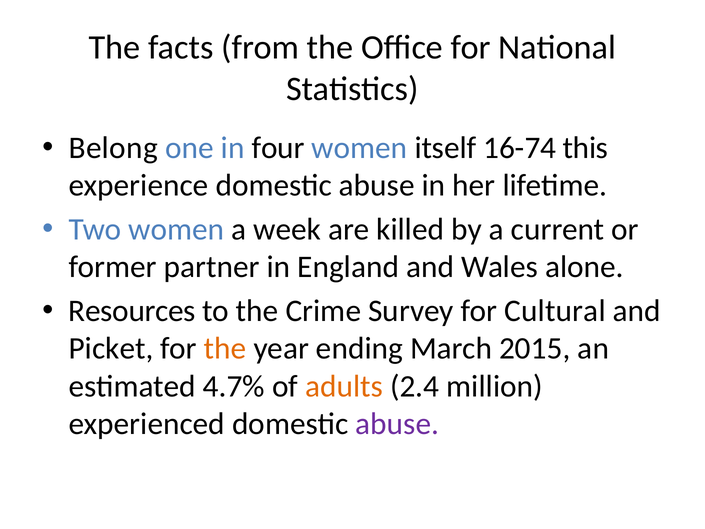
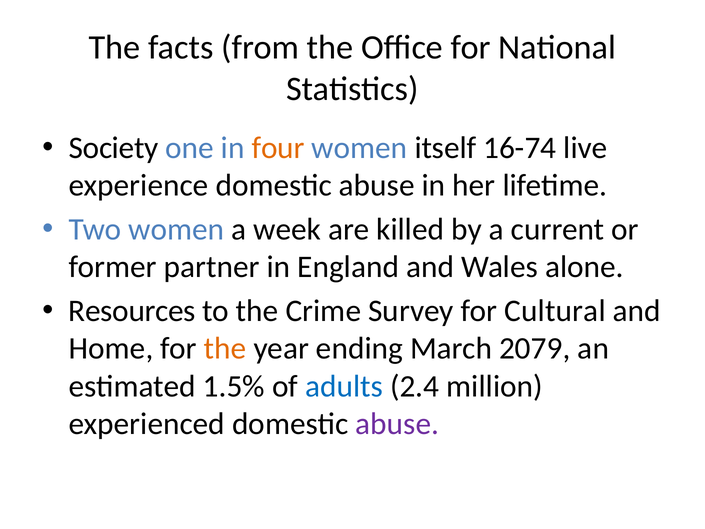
Belong: Belong -> Society (114, 148)
four colour: black -> orange (278, 148)
this: this -> live (585, 148)
Picket: Picket -> Home (111, 348)
2015: 2015 -> 2079 (535, 348)
4.7%: 4.7% -> 1.5% (234, 386)
adults colour: orange -> blue (344, 386)
